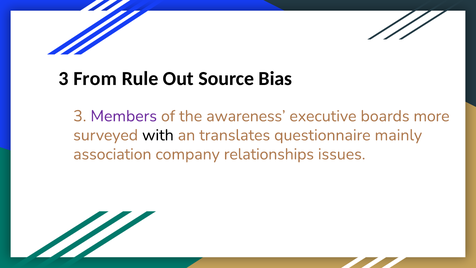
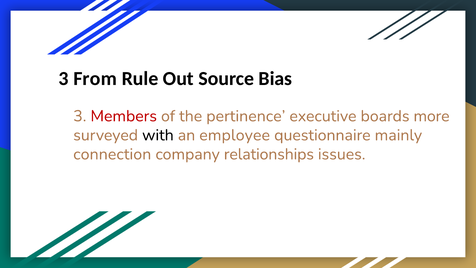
Members colour: purple -> red (124, 116)
awareness: awareness -> pertinence (246, 116)
translates: translates -> employee (235, 135)
association: association -> connection (112, 154)
